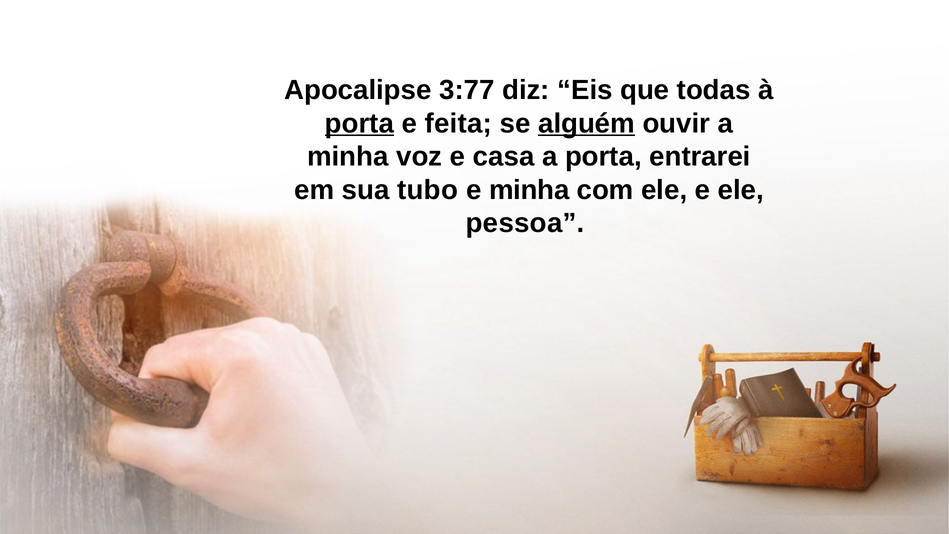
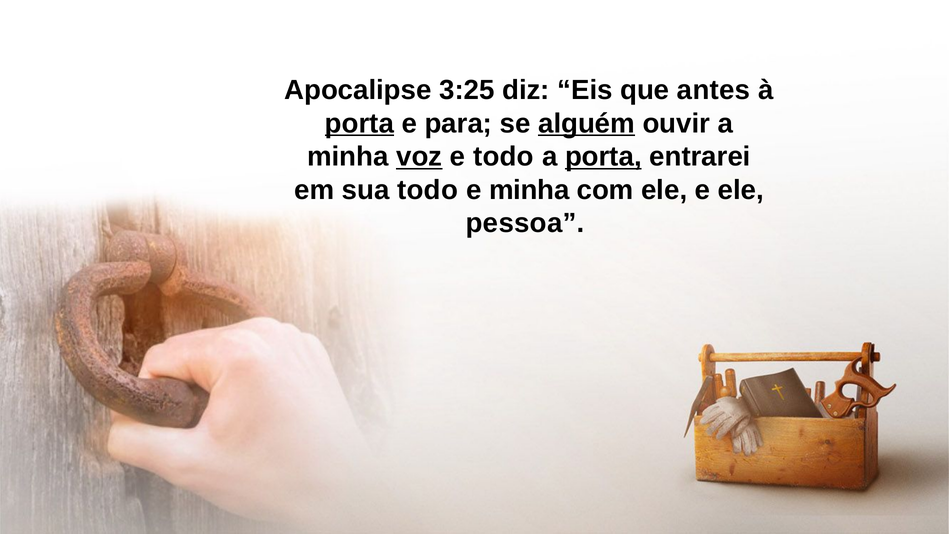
3:77: 3:77 -> 3:25 (467, 90)
todas: todas -> antes (714, 90)
feita: feita -> para (458, 123)
voz underline: none -> present (419, 157)
e casa: casa -> todo (504, 157)
porta underline: none -> present (603, 157)
sua tubo: tubo -> todo (428, 190)
